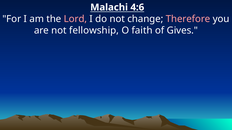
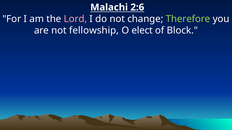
4:6: 4:6 -> 2:6 (137, 7)
Therefore colour: pink -> light green (188, 19)
faith: faith -> elect (142, 31)
Gives: Gives -> Block (182, 31)
